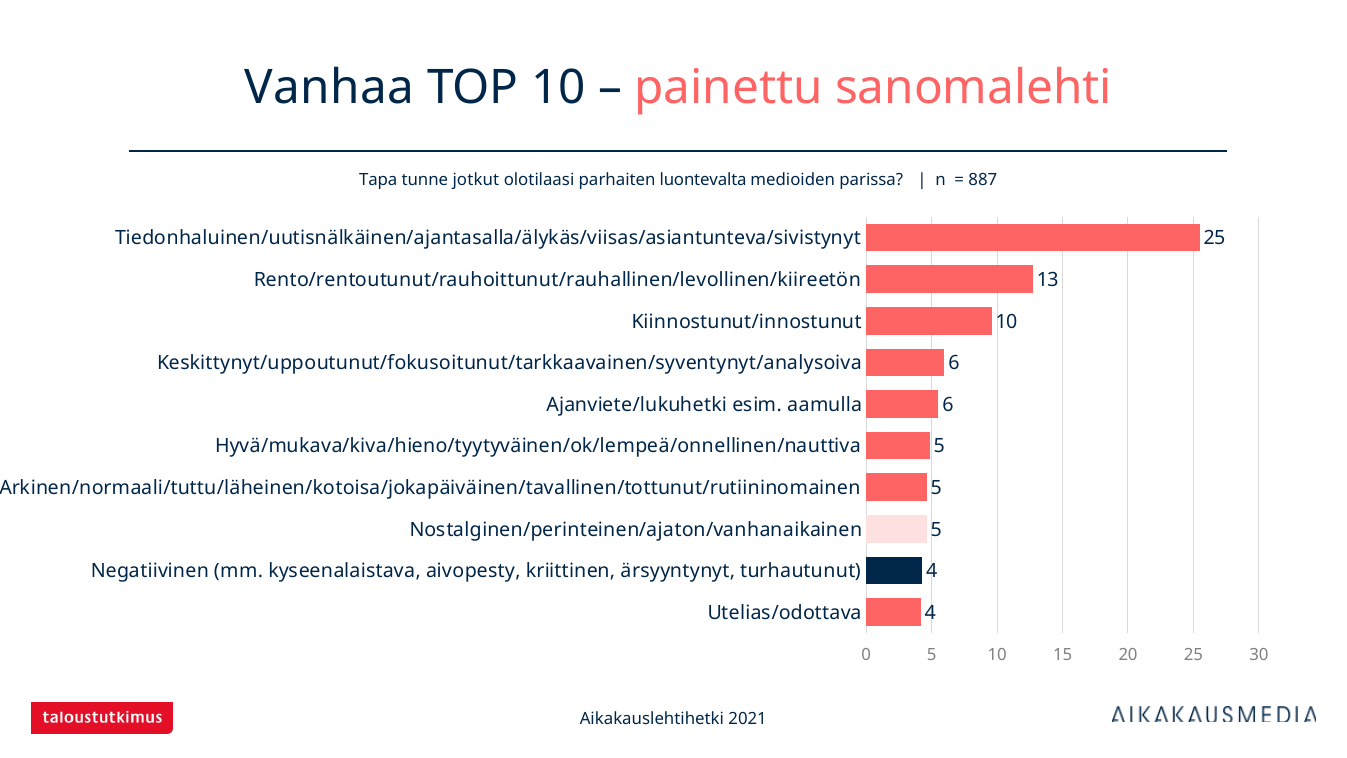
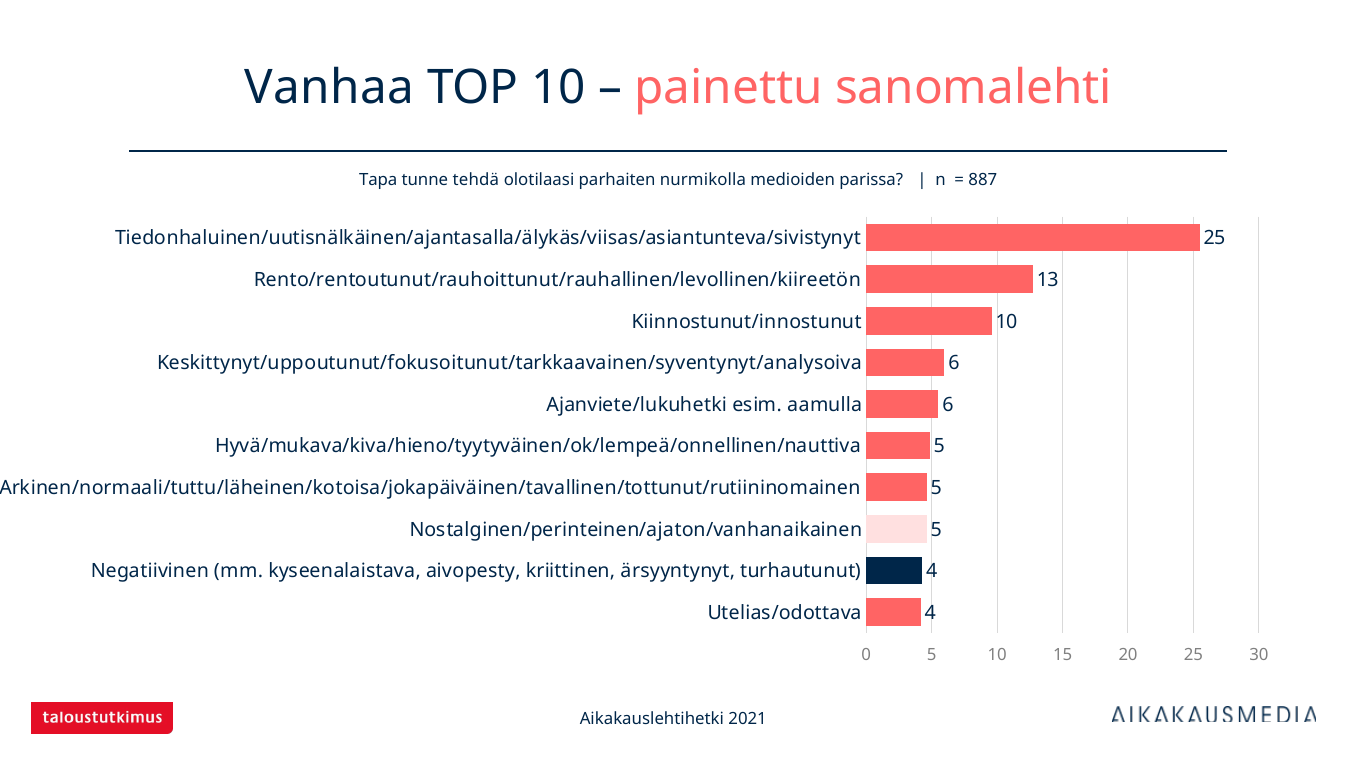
jotkut: jotkut -> tehdä (476, 180)
luontevalta: luontevalta -> nurmikolla (703, 180)
